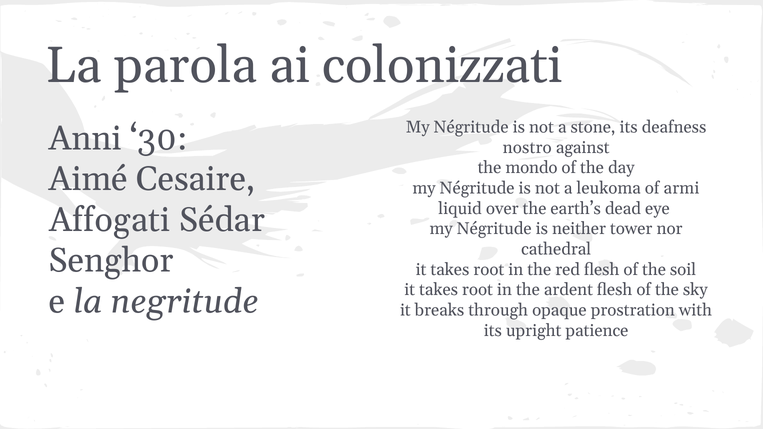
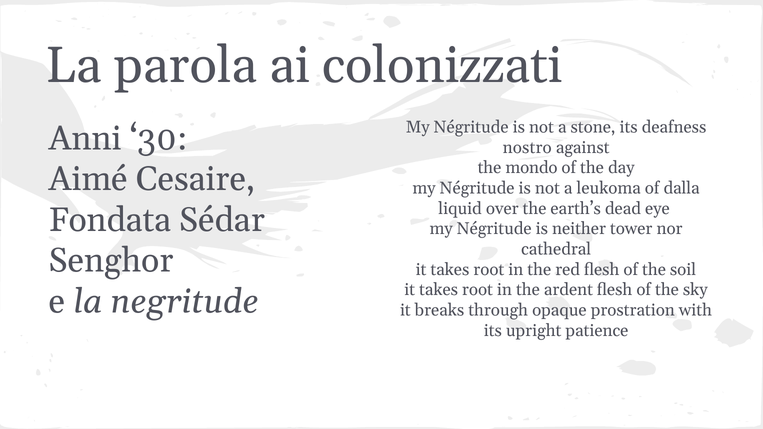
armi: armi -> dalla (682, 188)
Affogati: Affogati -> Fondata (110, 220)
